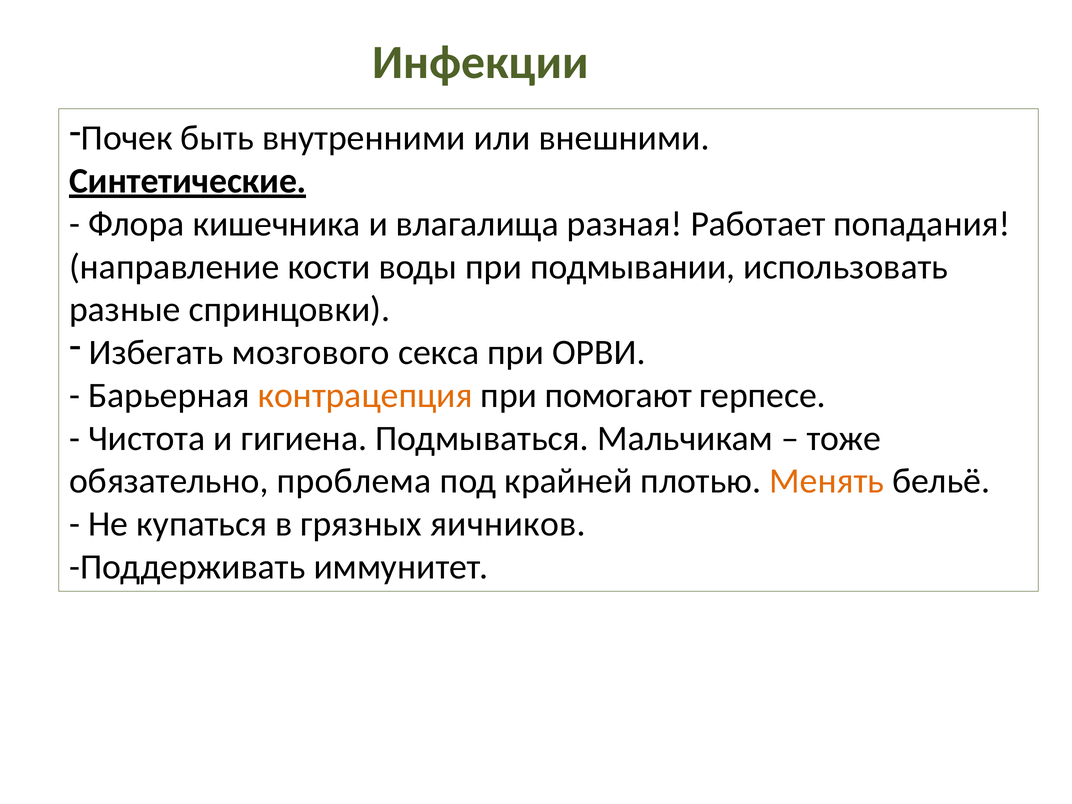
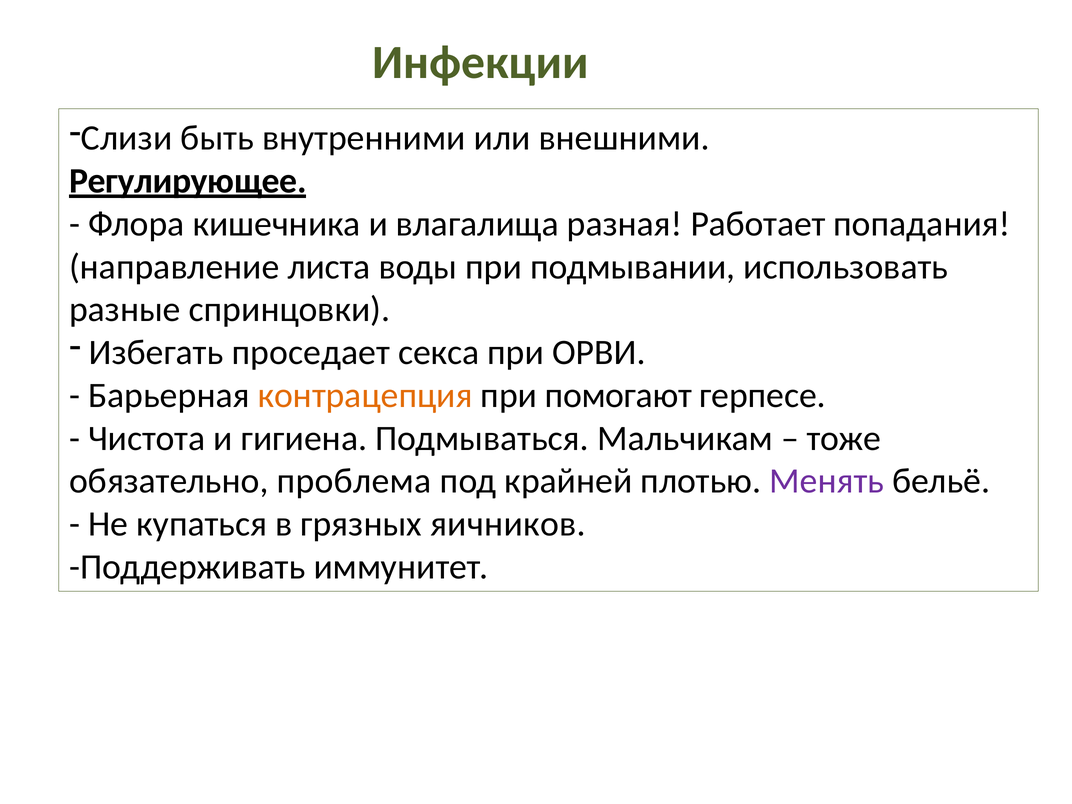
Почек: Почек -> Слизи (127, 138)
Синтетические: Синтетические -> Регулирующее (188, 181)
кости: кости -> листа (329, 267)
мозгового: мозгового -> проседает (311, 352)
Менять colour: orange -> purple (827, 481)
